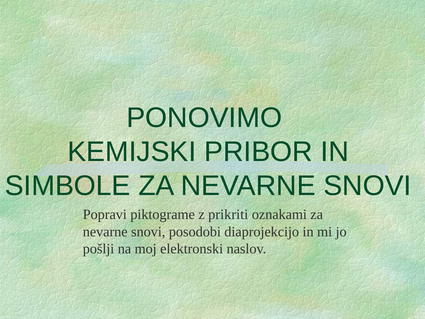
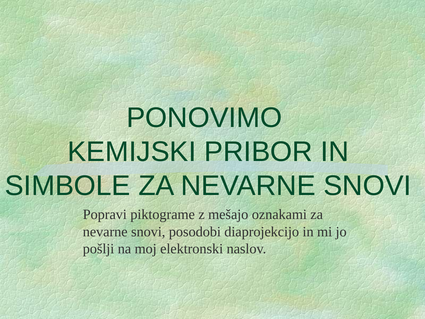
prikriti: prikriti -> mešajo (228, 214)
